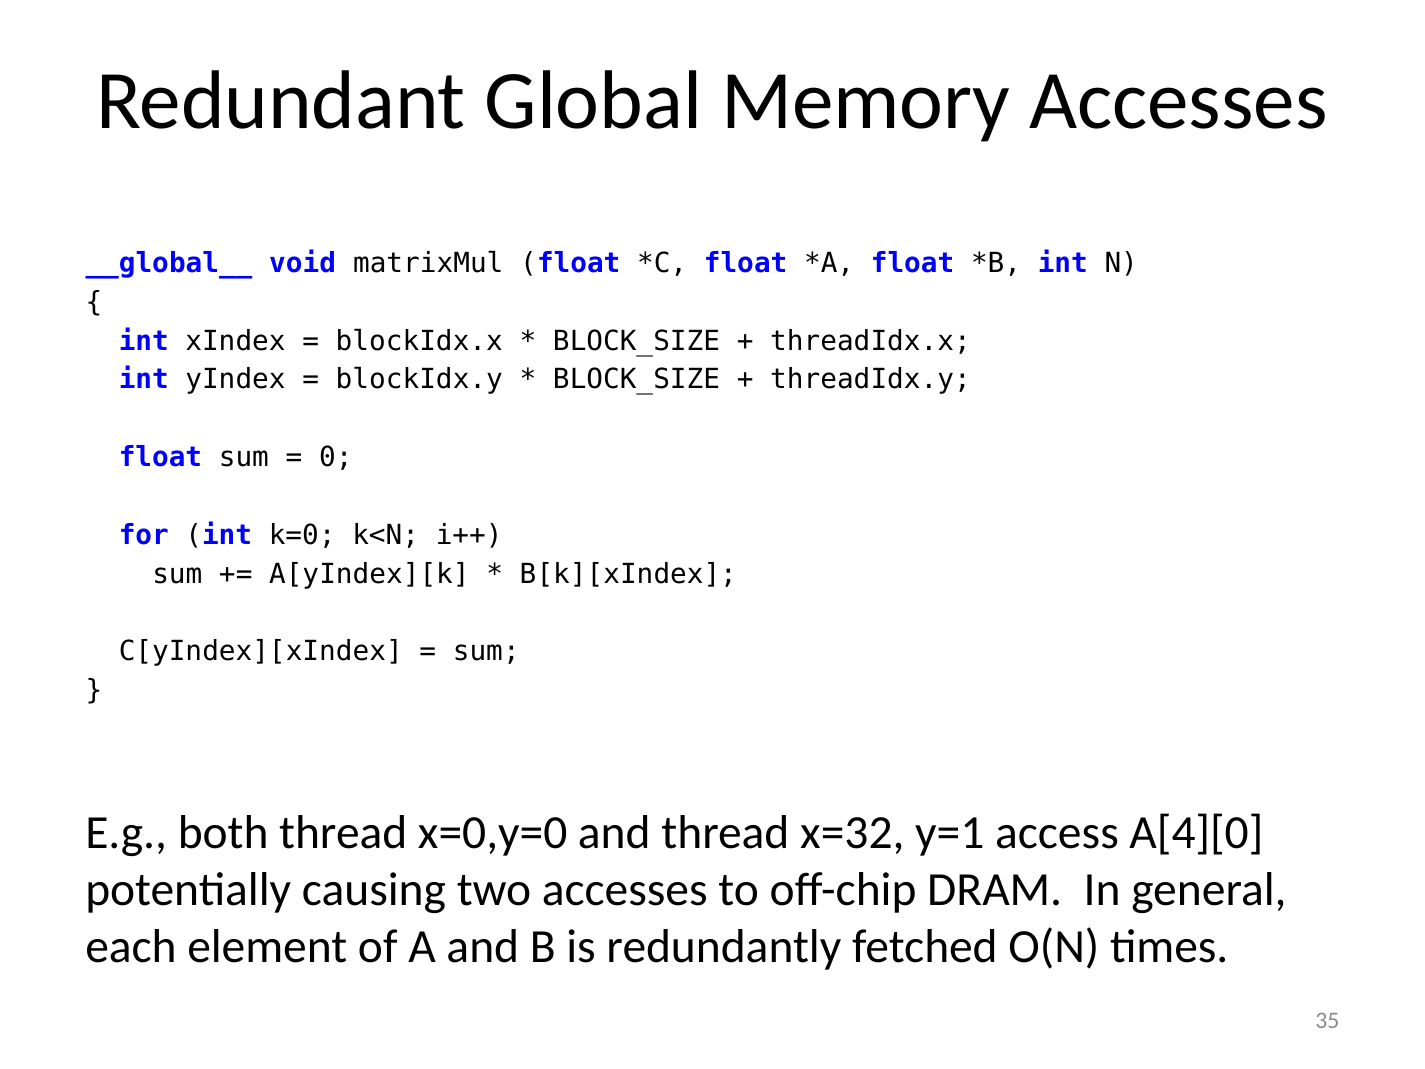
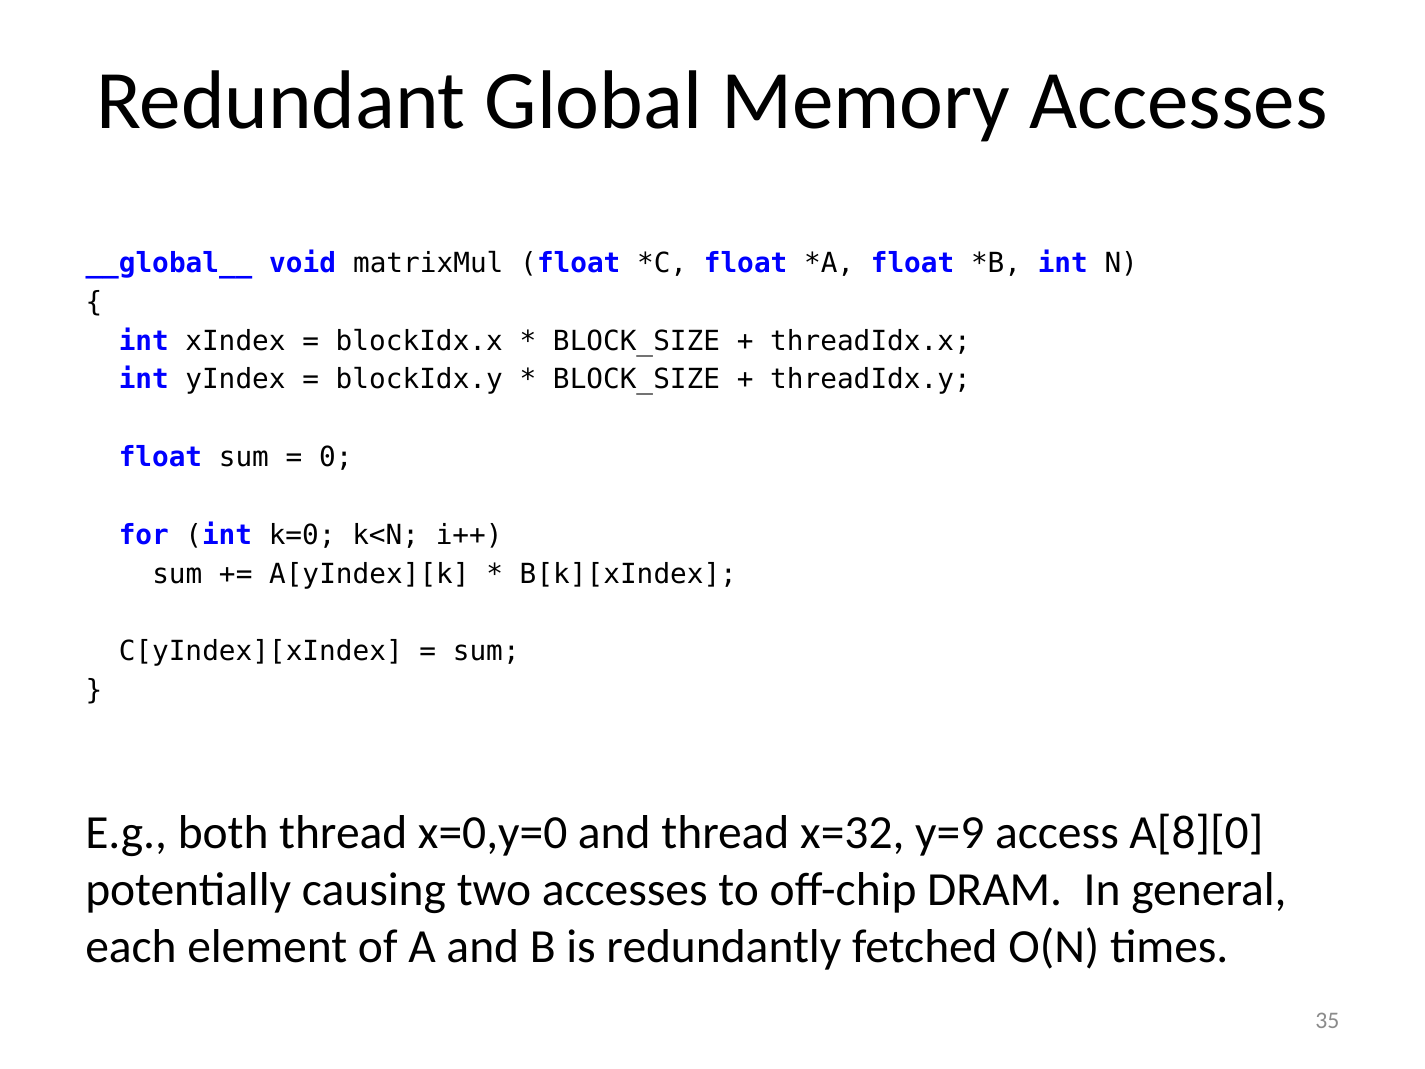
y=1: y=1 -> y=9 (950, 832)
A[4][0: A[4][0 -> A[8][0 (1196, 832)
